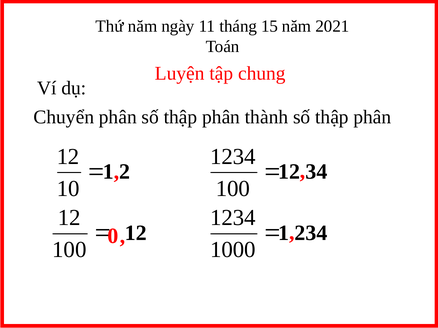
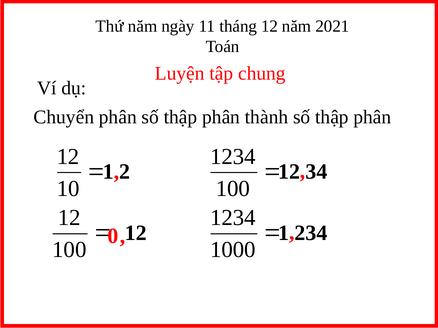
tháng 15: 15 -> 12 (270, 26)
